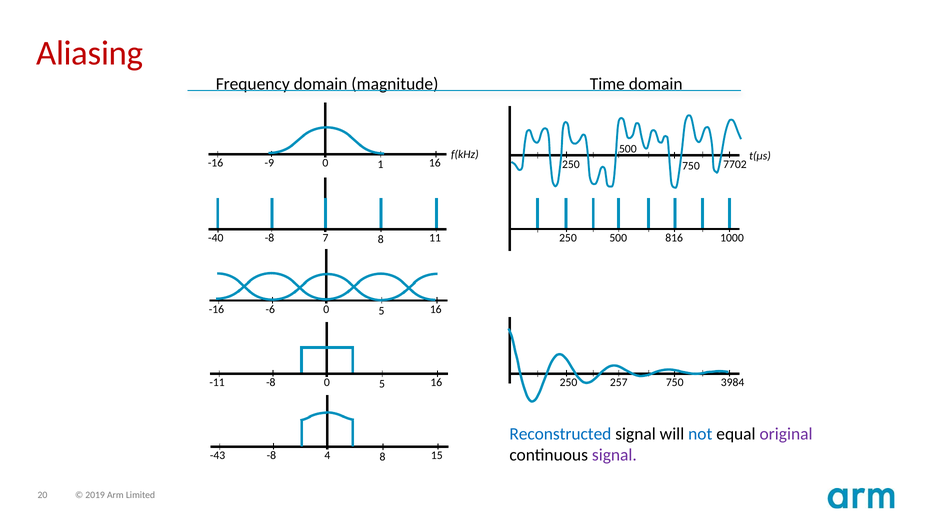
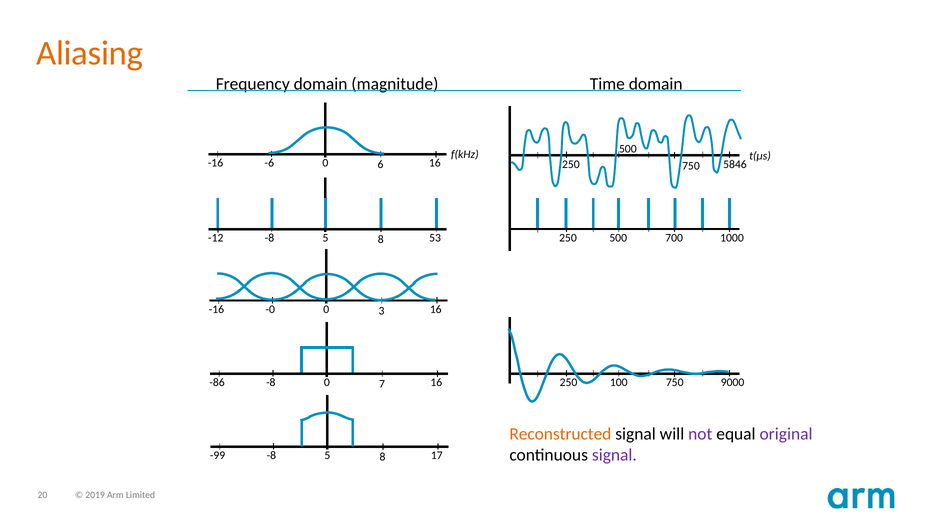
Aliasing colour: red -> orange (90, 53)
-9: -9 -> -6 (269, 163)
1: 1 -> 6 (381, 164)
7702: 7702 -> 5846 (735, 165)
-40: -40 -> -12 (216, 238)
7: 7 -> 5 (326, 238)
11: 11 -> 53 (435, 238)
816: 816 -> 700 (674, 238)
-6: -6 -> -0 (270, 309)
5: 5 -> 3 (381, 311)
-11: -11 -> -86 (217, 382)
-8 0 5: 5 -> 7 (382, 384)
257: 257 -> 100 (619, 382)
3984: 3984 -> 9000 (733, 382)
Reconstructed colour: blue -> orange (560, 434)
not colour: blue -> purple (700, 434)
-43: -43 -> -99 (218, 455)
4: 4 -> 5 (327, 455)
15: 15 -> 17 (437, 455)
